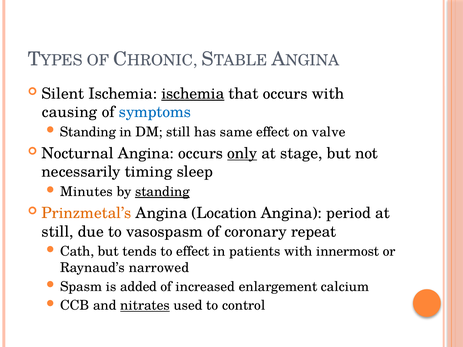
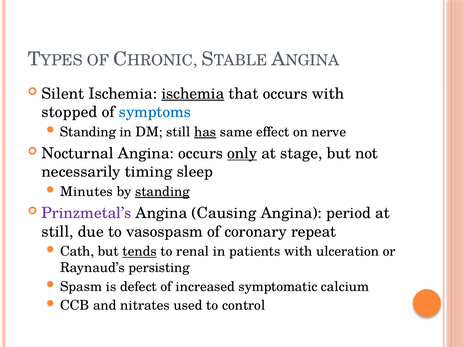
causing: causing -> stopped (70, 112)
has underline: none -> present (205, 132)
valve: valve -> nerve (329, 132)
Prinzmetal’s colour: orange -> purple (86, 213)
Location: Location -> Causing (224, 213)
tends underline: none -> present (140, 252)
to effect: effect -> renal (193, 252)
innermost: innermost -> ulceration (348, 252)
narrowed: narrowed -> persisting (159, 268)
added: added -> defect (139, 287)
enlargement: enlargement -> symptomatic (278, 287)
nitrates underline: present -> none (145, 306)
